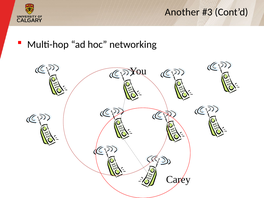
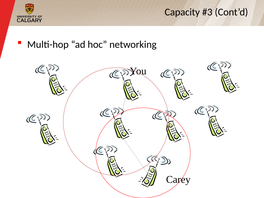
Another: Another -> Capacity (182, 12)
